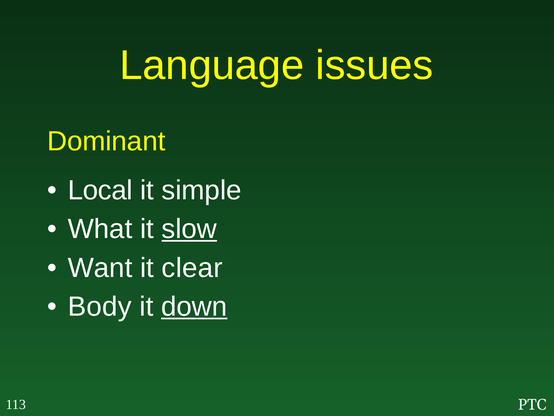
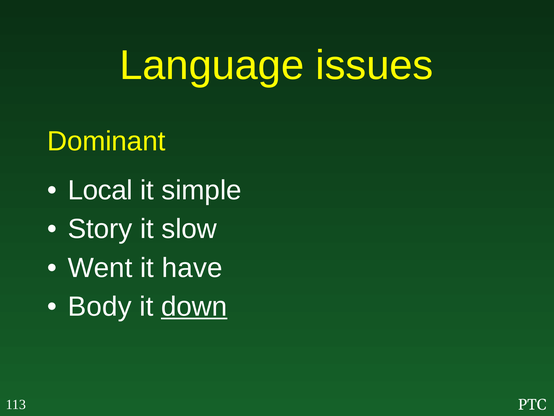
What: What -> Story (100, 229)
slow underline: present -> none (189, 229)
Want: Want -> Went (100, 268)
clear: clear -> have (192, 268)
